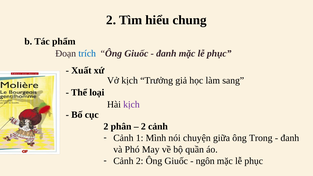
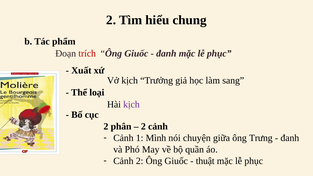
trích colour: blue -> red (87, 53)
Trong: Trong -> Trưng (261, 138)
ngôn: ngôn -> thuật (205, 161)
